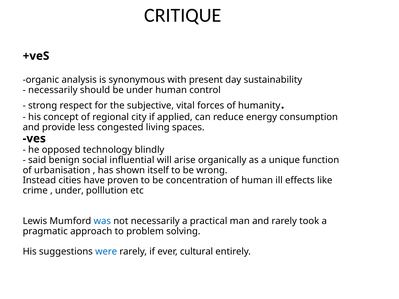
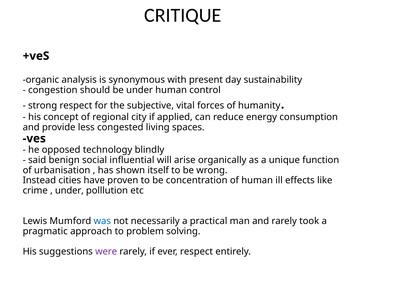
necessarily: necessarily -> congestion (53, 90)
were colour: blue -> purple (106, 252)
ever cultural: cultural -> respect (196, 252)
